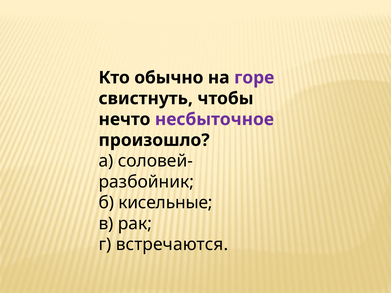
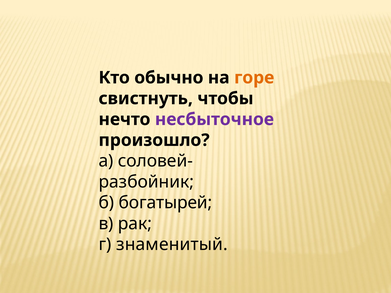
горе colour: purple -> orange (254, 78)
кисельные: кисельные -> богатырей (165, 203)
встречаются: встречаются -> знаменитый (172, 245)
